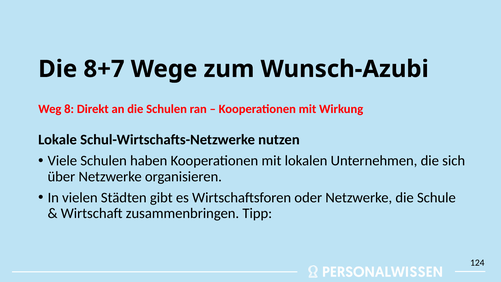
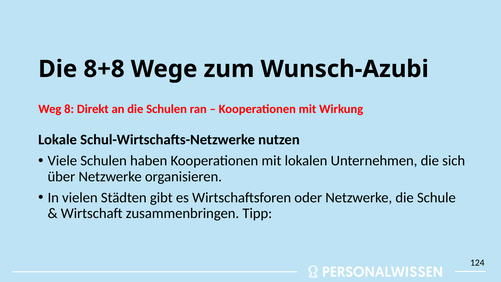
8+7: 8+7 -> 8+8 (104, 69)
